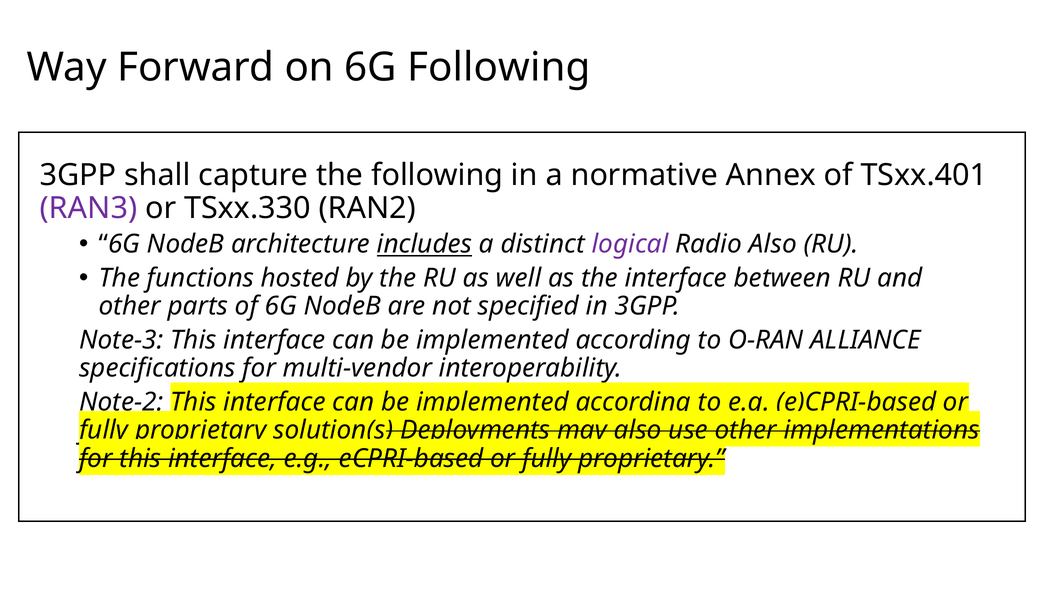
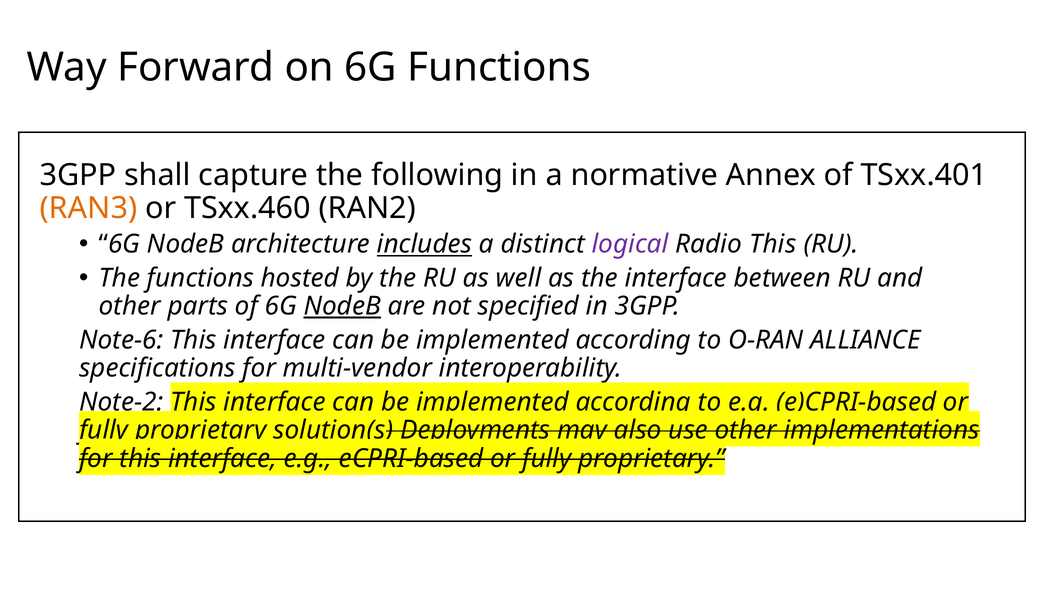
6G Following: Following -> Functions (499, 68)
RAN3 colour: purple -> orange (89, 208)
TSxx.330: TSxx.330 -> TSxx.460 (247, 208)
Radio Also: Also -> This (773, 245)
NodeB underline: none -> present (342, 307)
Note-3: Note-3 -> Note-6 (121, 340)
